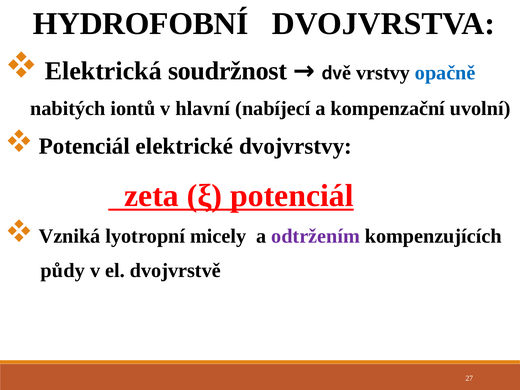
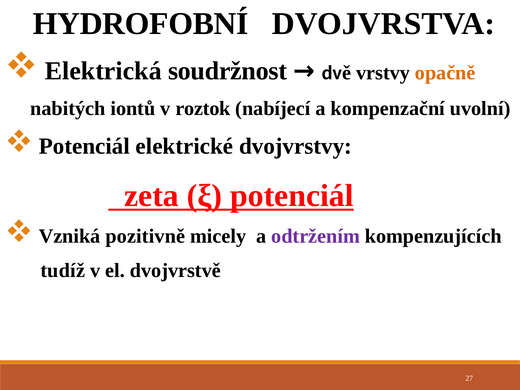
opačně colour: blue -> orange (445, 73)
hlavní: hlavní -> roztok (203, 109)
lyotropní: lyotropní -> pozitivně (145, 236)
půdy: půdy -> tudíž (63, 271)
